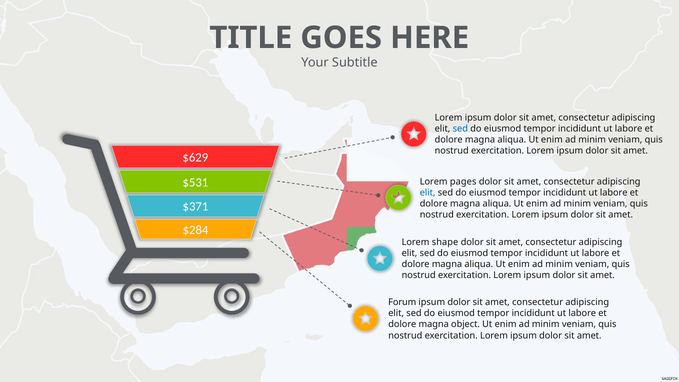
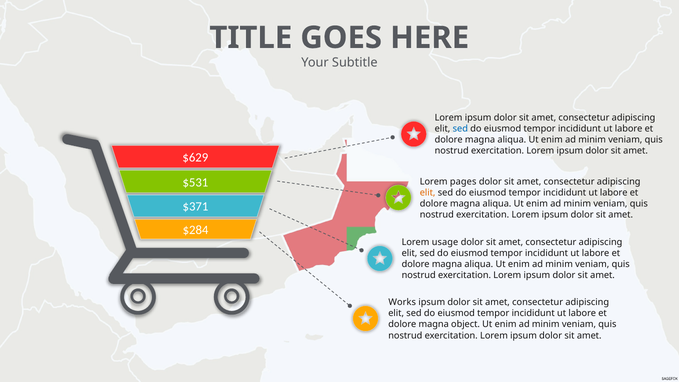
elit colour: blue -> orange (428, 192)
shape: shape -> usage (445, 242)
Forum: Forum -> Works (402, 302)
